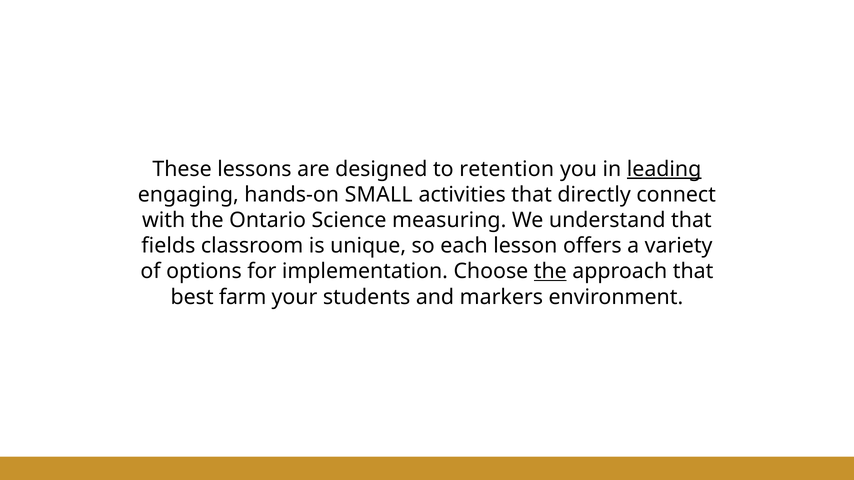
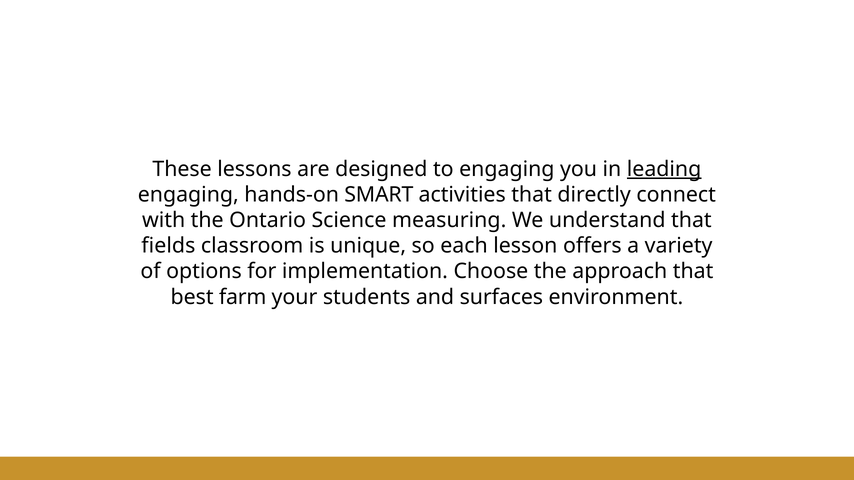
to retention: retention -> engaging (507, 169)
SMALL: SMALL -> SMART (379, 195)
the underline: present -> none (550, 272)
markers: markers -> surfaces (501, 297)
